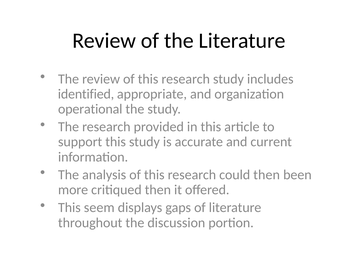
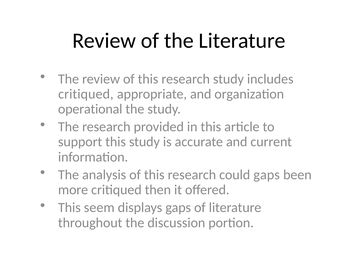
identified: identified -> critiqued (86, 94)
could then: then -> gaps (267, 175)
